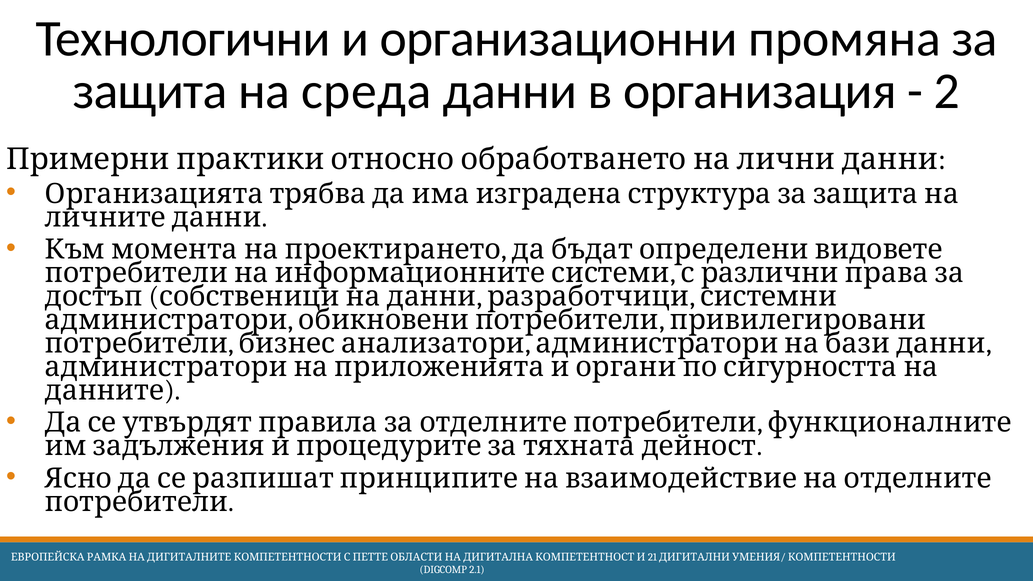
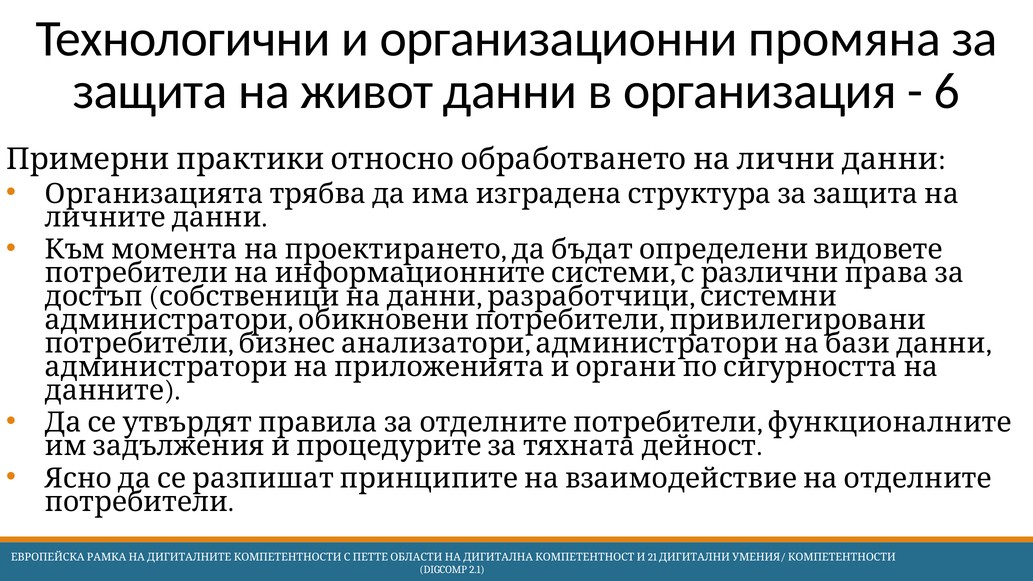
среда: среда -> живот (367, 91)
2: 2 -> 6 (947, 91)
